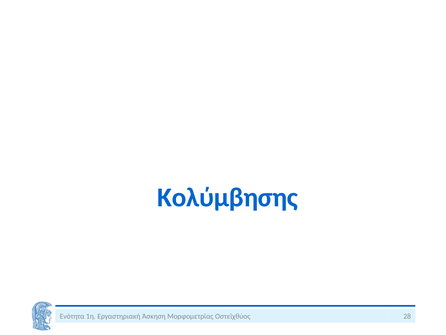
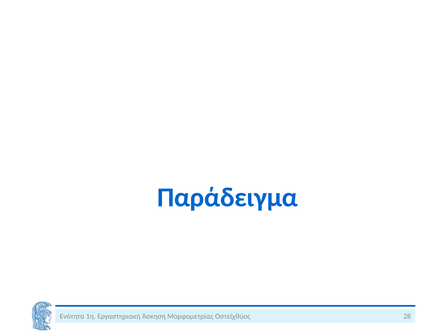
Κολύμβησης: Κολύμβησης -> Παράδειγμα (228, 197)
